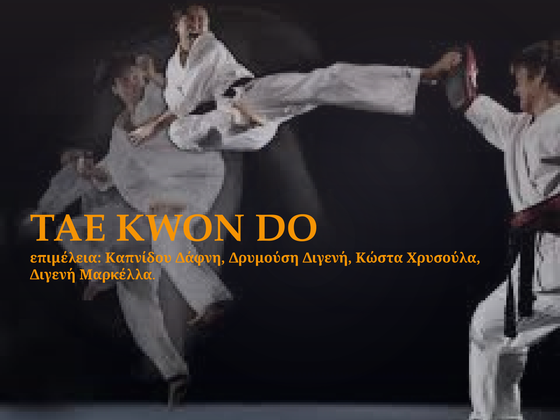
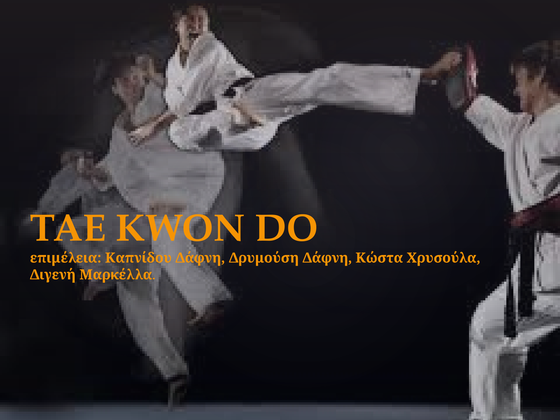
Δρυμούση Διγενή: Διγενή -> Δάφνη (327, 258)
